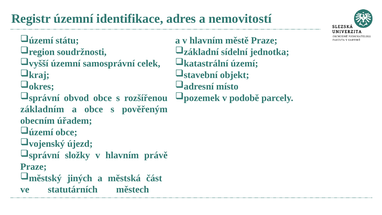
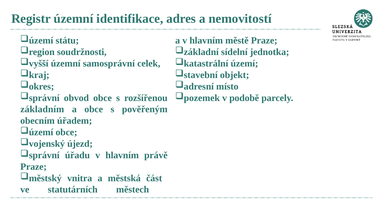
složky: složky -> úřadu (77, 155)
jiných: jiných -> vnitra (80, 178)
